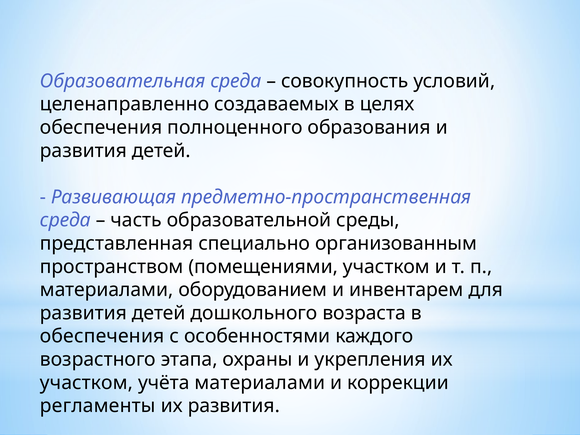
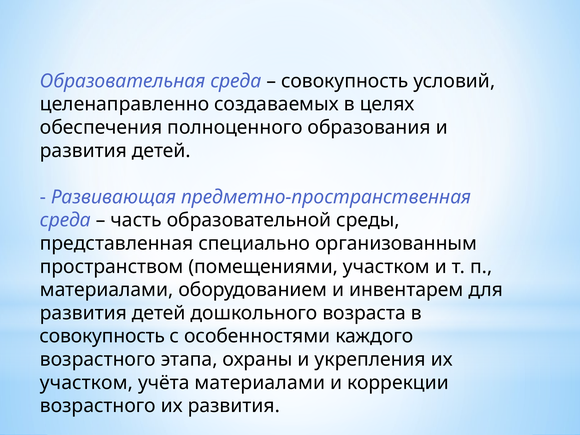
обеспечения: обеспечения -> совокупность (102, 336)
регламенты: регламенты -> возрастного (98, 406)
